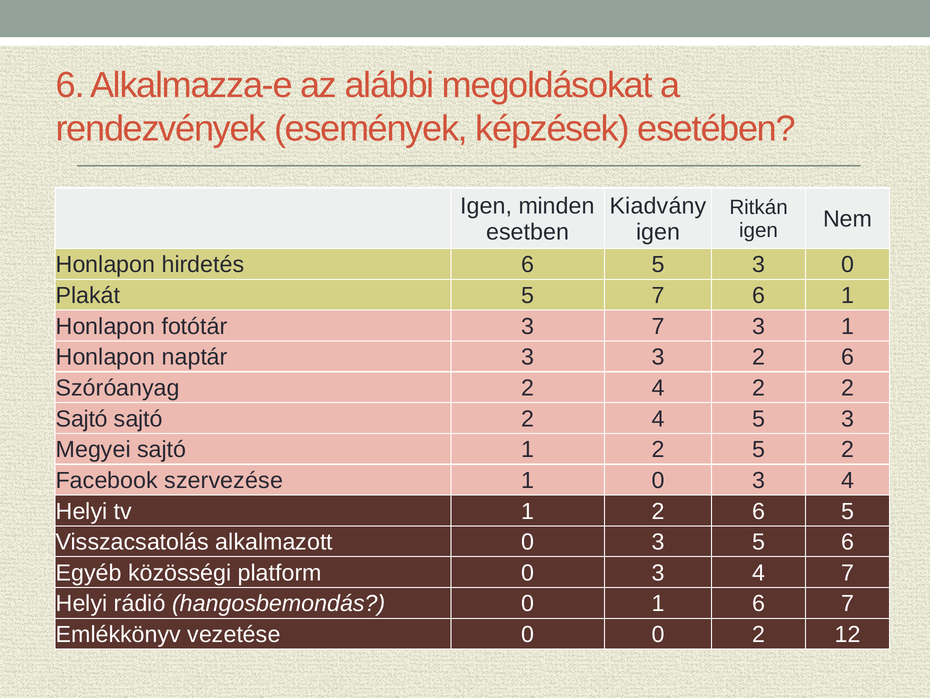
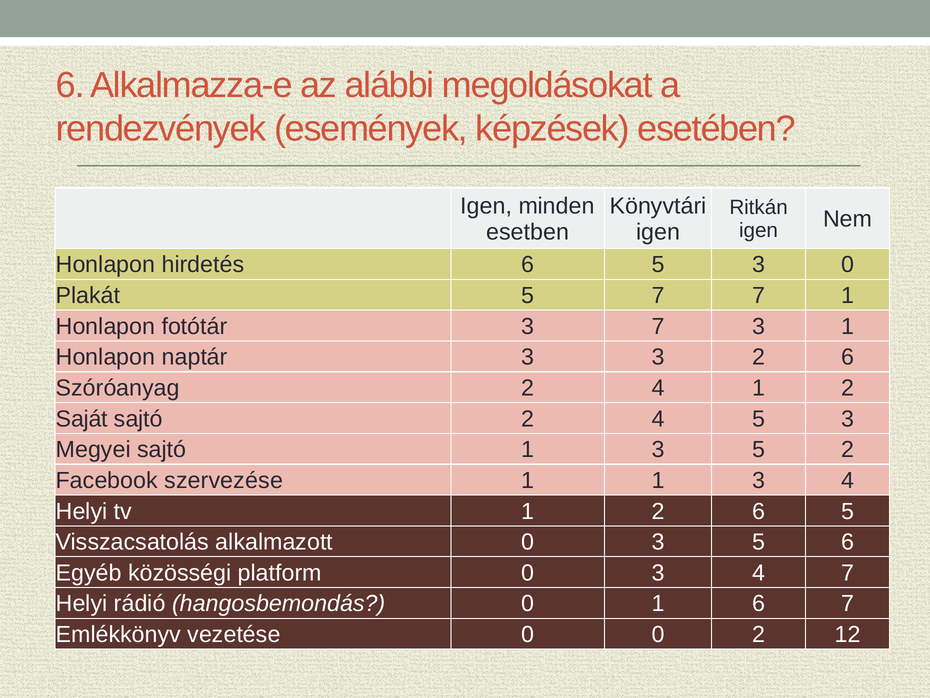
Kiadvány: Kiadvány -> Könyvtári (658, 206)
7 6: 6 -> 7 (759, 295)
4 2: 2 -> 1 (759, 388)
Sajtó: Sajtó -> Saját (82, 419)
sajtó 1 2: 2 -> 3 (658, 449)
1 0: 0 -> 1 (658, 480)
